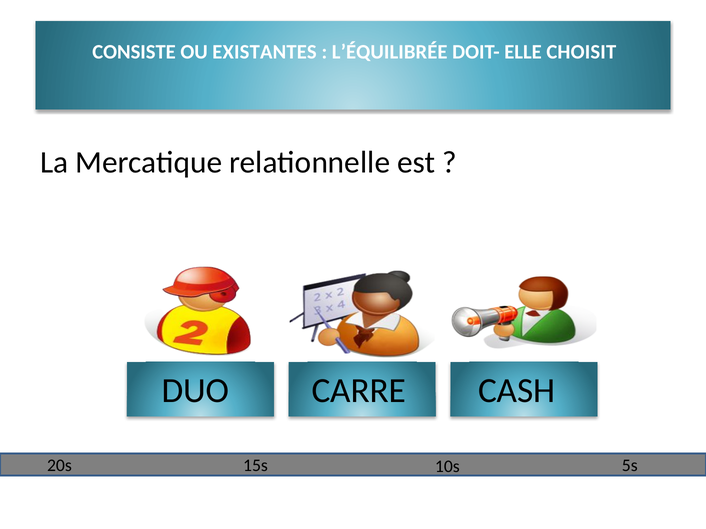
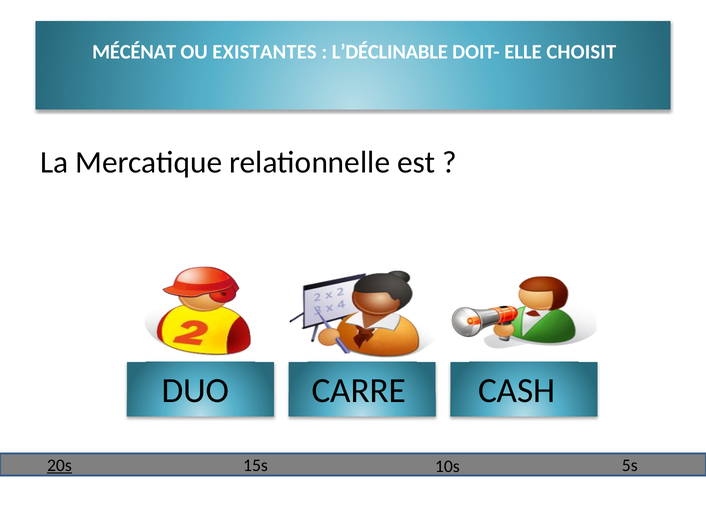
CONSISTE: CONSISTE -> MÉCÉNAT (134, 52)
L’ÉQUILIBRÉE: L’ÉQUILIBRÉE -> L’DÉCLINABLE (390, 52)
20s underline: none -> present (59, 466)
